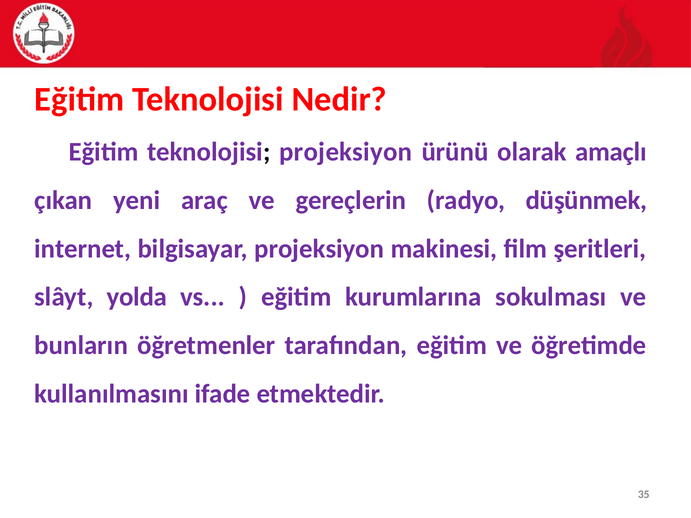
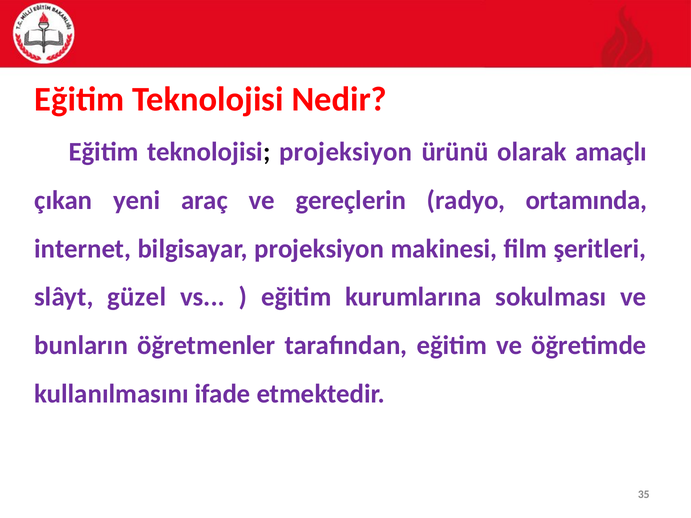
düşünmek: düşünmek -> ortamında (586, 200)
yolda: yolda -> güzel (137, 297)
